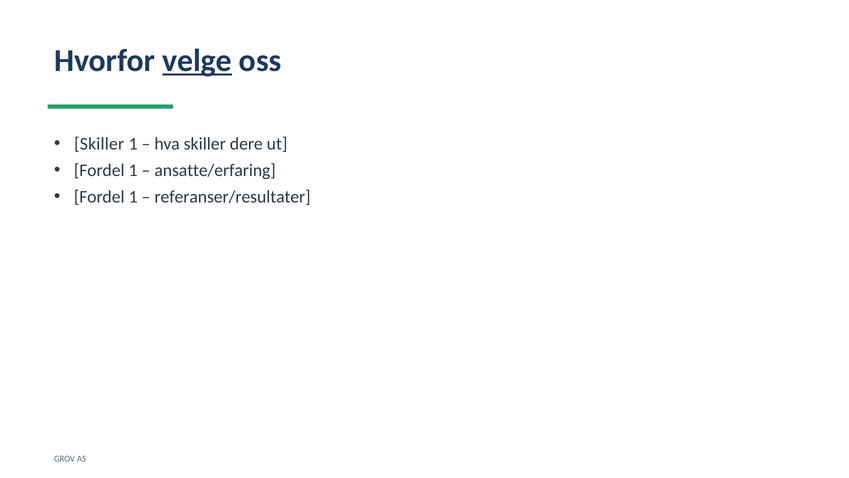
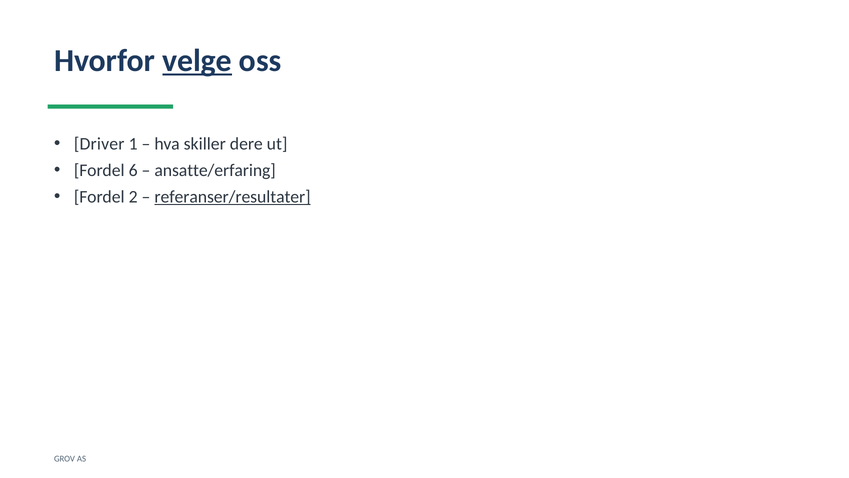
Skiller: Skiller -> Driver (99, 144)
1: 1 -> 6 (133, 170)
1: 1 -> 2 (133, 197)
referanser/resultater underline: none -> present (233, 197)
